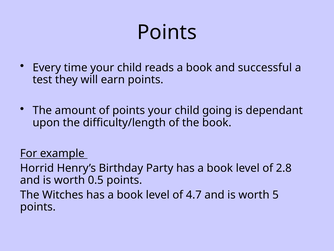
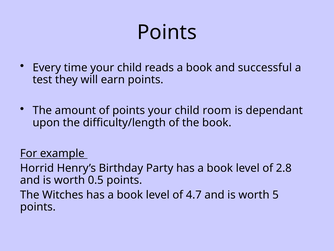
going: going -> room (217, 110)
